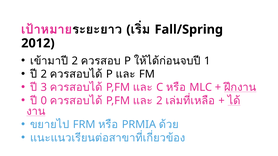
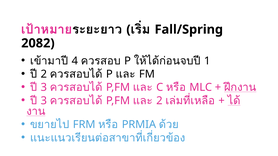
2012: 2012 -> 2082 (38, 43)
2: 2 -> 4 (75, 61)
0: 0 -> 3 (44, 101)
